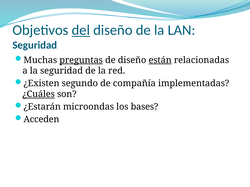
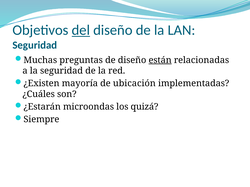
preguntas underline: present -> none (81, 60)
segundo: segundo -> mayoría (80, 84)
compañía: compañía -> ubicación (134, 84)
¿Cuáles underline: present -> none (39, 94)
bases: bases -> quizá (144, 107)
Acceden: Acceden -> Siempre (41, 120)
